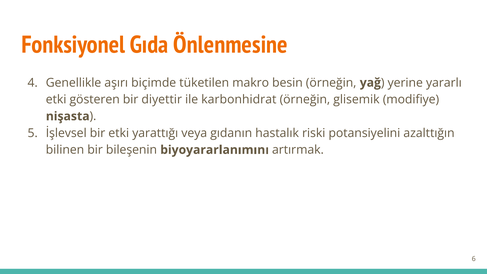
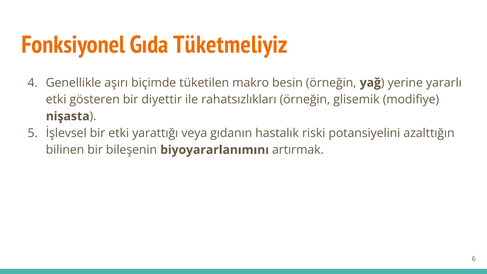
Önlenmesine: Önlenmesine -> Tüketmeliyiz (230, 45)
karbonhidrat: karbonhidrat -> rahatsızlıkları (239, 99)
